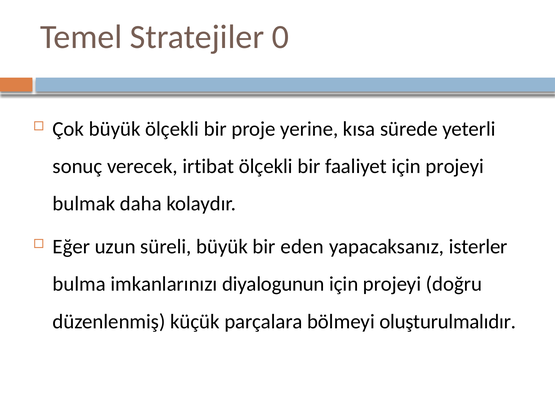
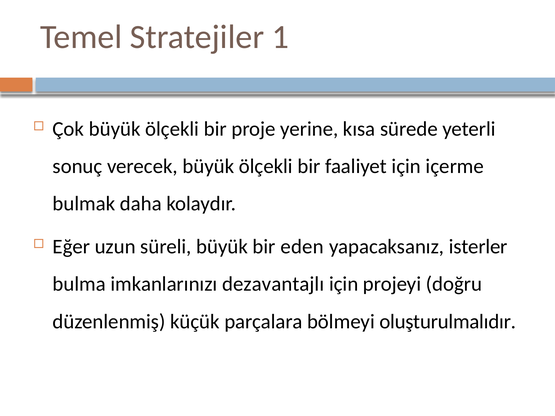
0: 0 -> 1 (280, 37)
verecek irtibat: irtibat -> büyük (208, 166)
faaliyet için projeyi: projeyi -> içerme (455, 166)
diyalogunun: diyalogunun -> dezavantajlı (273, 284)
